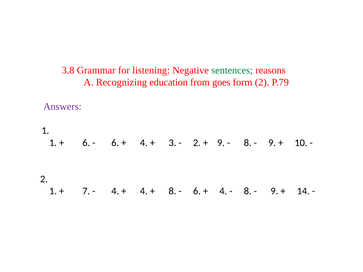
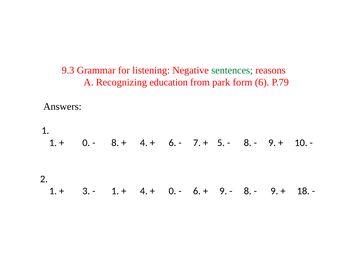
3.8: 3.8 -> 9.3 (68, 70)
goes: goes -> park (221, 82)
form 2: 2 -> 6 (262, 82)
Answers colour: purple -> black (62, 107)
6: 6 -> 0 (86, 143)
6: 6 -> 8 (115, 143)
3: 3 -> 6 (172, 143)
2: 2 -> 7 (197, 143)
9: 9 -> 5 (221, 143)
7: 7 -> 3 (86, 191)
4: 4 -> 1 (115, 191)
8: 8 -> 0 (172, 191)
4: 4 -> 9 (223, 191)
14: 14 -> 18 (303, 191)
